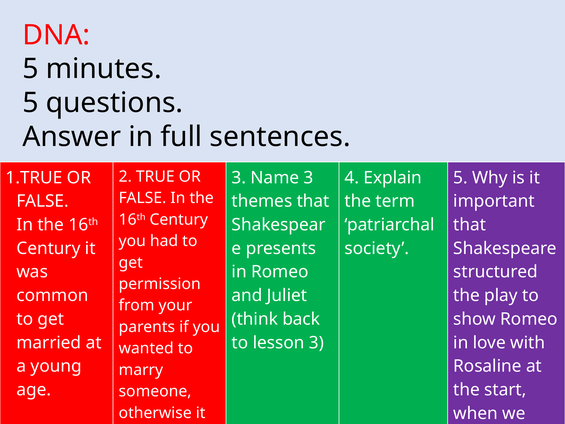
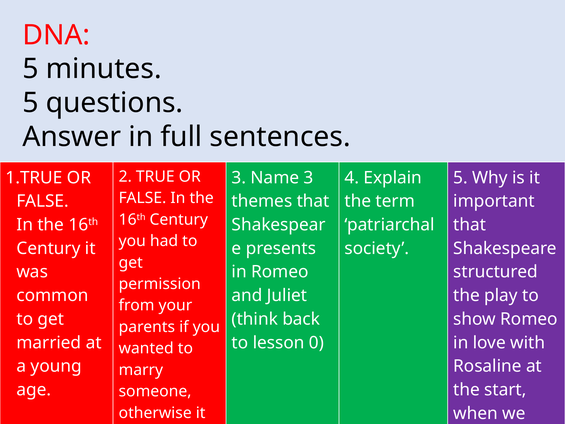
lesson 3: 3 -> 0 (316, 342)
